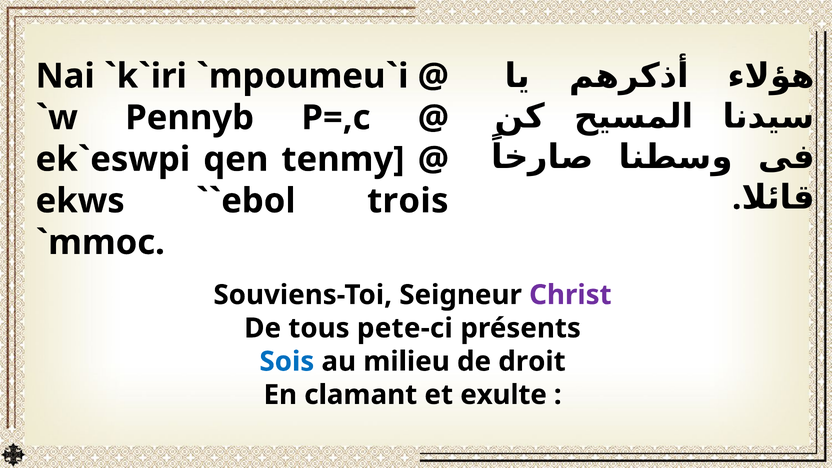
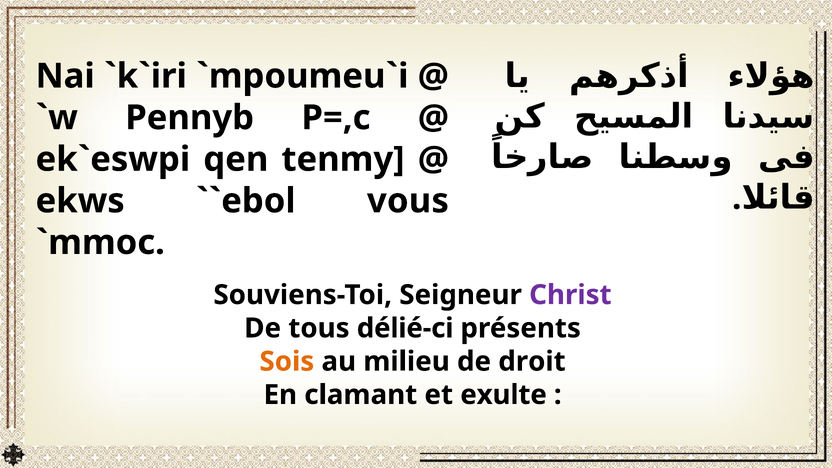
trois: trois -> vous (408, 201)
pete-ci: pete-ci -> délié-ci (405, 328)
Sois colour: blue -> orange (287, 362)
